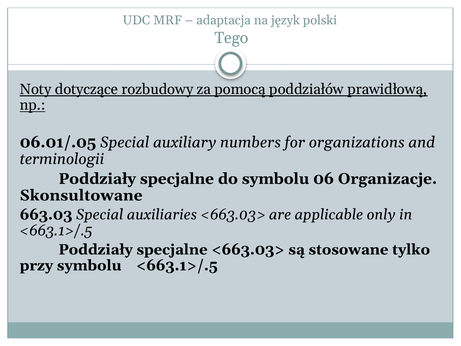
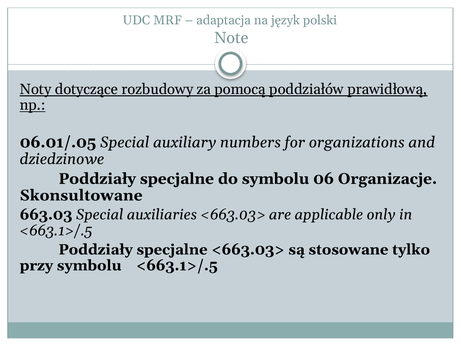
Tego: Tego -> Note (231, 38)
terminologii: terminologii -> dziedzinowe (62, 159)
